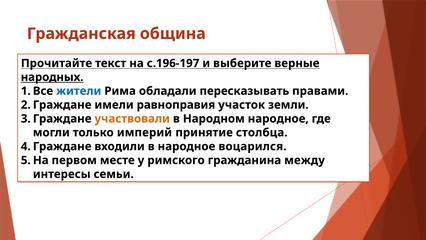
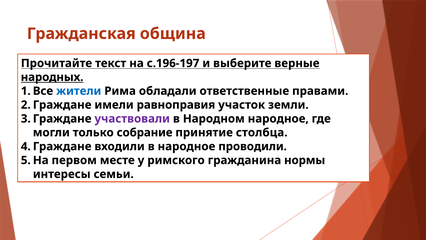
пересказывать: пересказывать -> ответственные (244, 91)
участвовали colour: orange -> purple (132, 119)
империй: империй -> собрание (145, 132)
воцарился: воцарился -> проводили (253, 146)
между: между -> нормы (305, 160)
